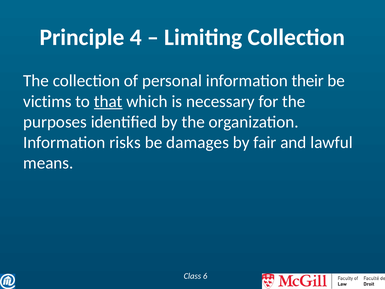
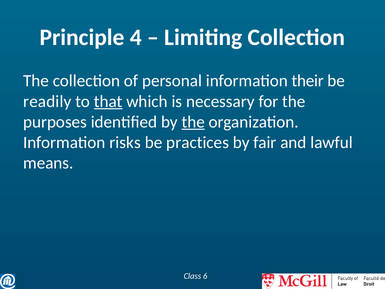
victims: victims -> readily (47, 101)
the underline: none -> present (193, 122)
damages: damages -> practices (198, 142)
